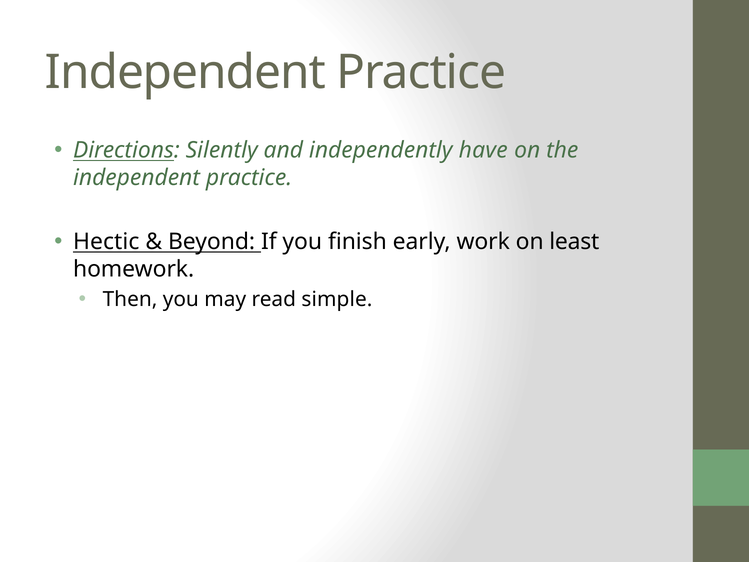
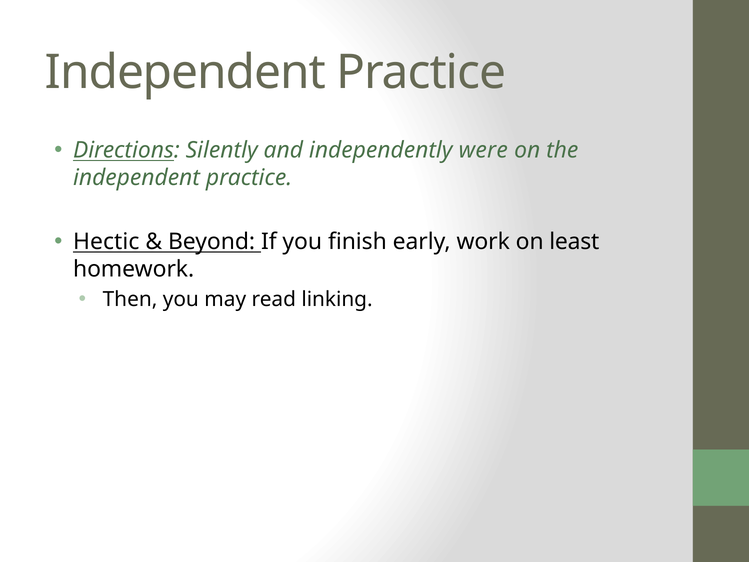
have: have -> were (483, 150)
simple: simple -> linking (337, 299)
